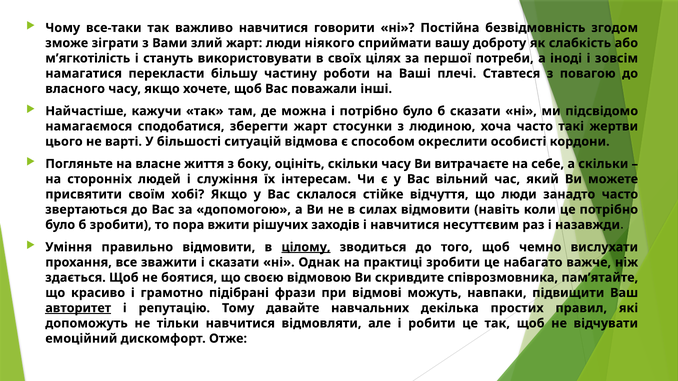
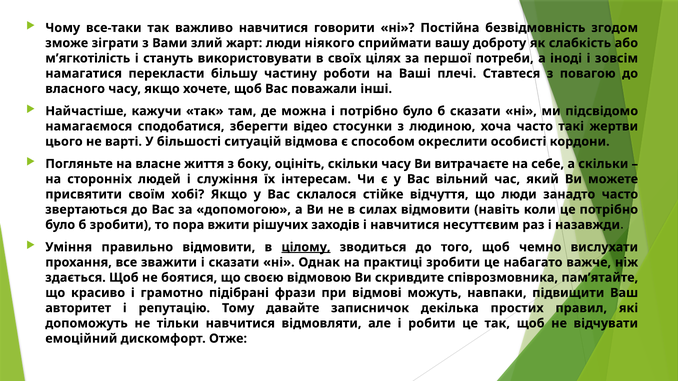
зберегти жарт: жарт -> відео (311, 126)
авторитет underline: present -> none (78, 308)
навчальних: навчальних -> записничок (370, 308)
